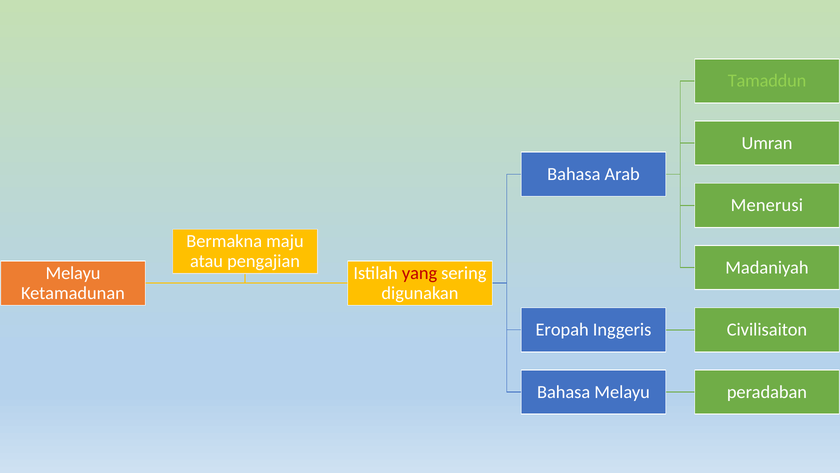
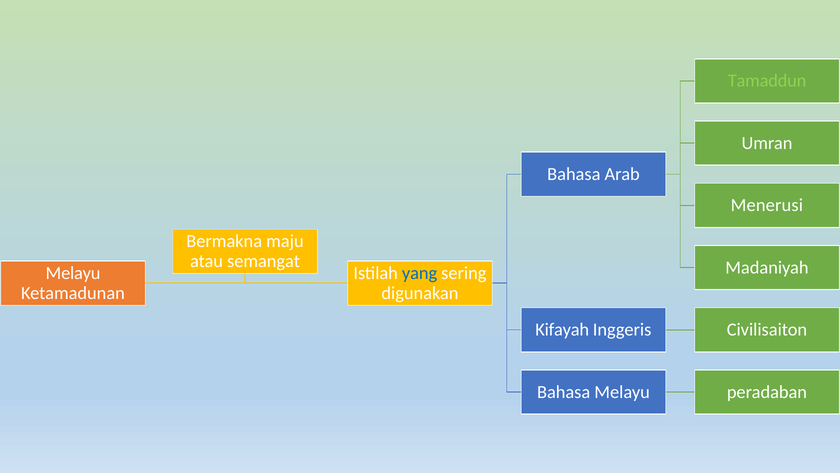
pengajian: pengajian -> semangat (264, 261)
yang colour: red -> blue (420, 273)
Eropah: Eropah -> Kifayah (562, 329)
